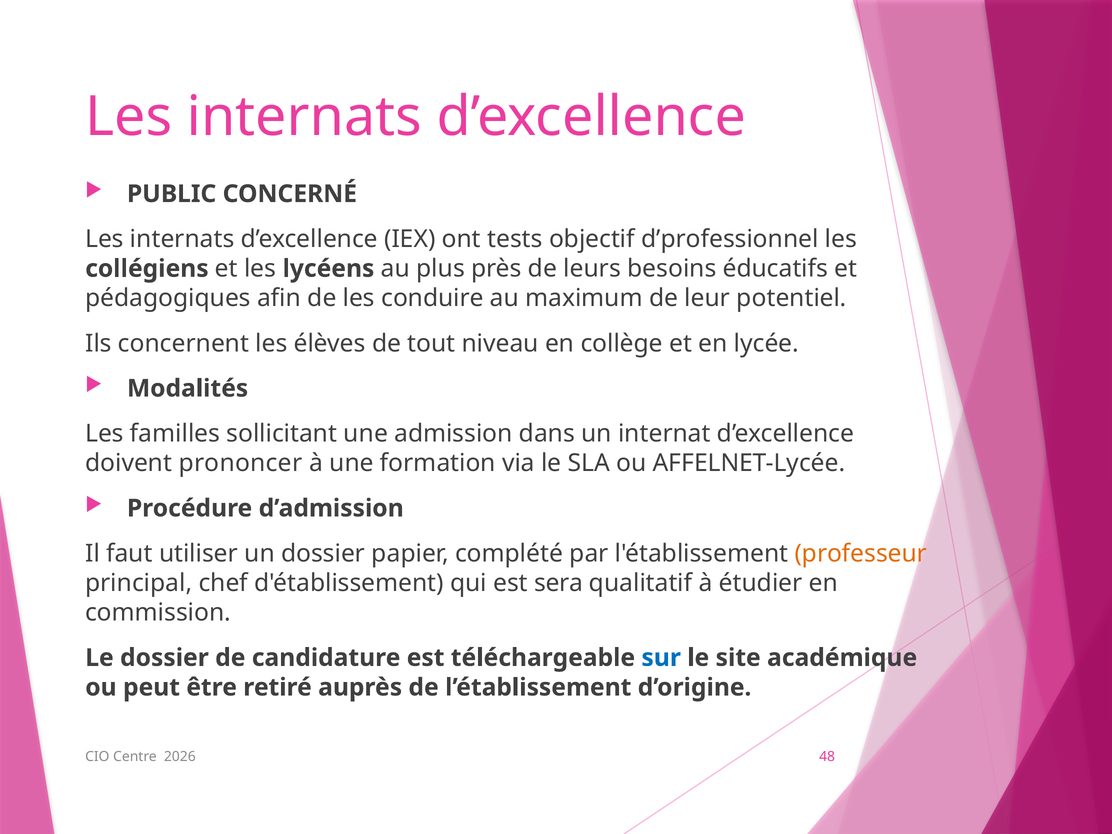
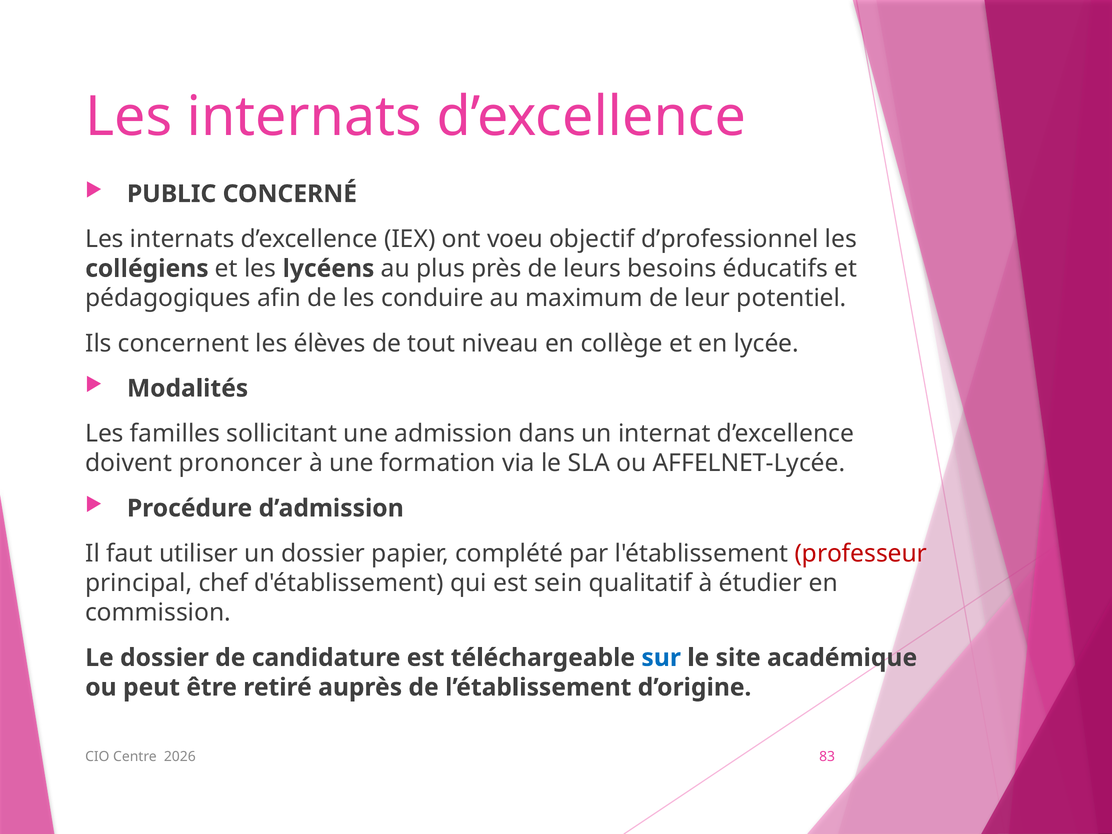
tests: tests -> voeu (515, 239)
professeur colour: orange -> red (861, 553)
sera: sera -> sein (558, 583)
48: 48 -> 83 (827, 757)
